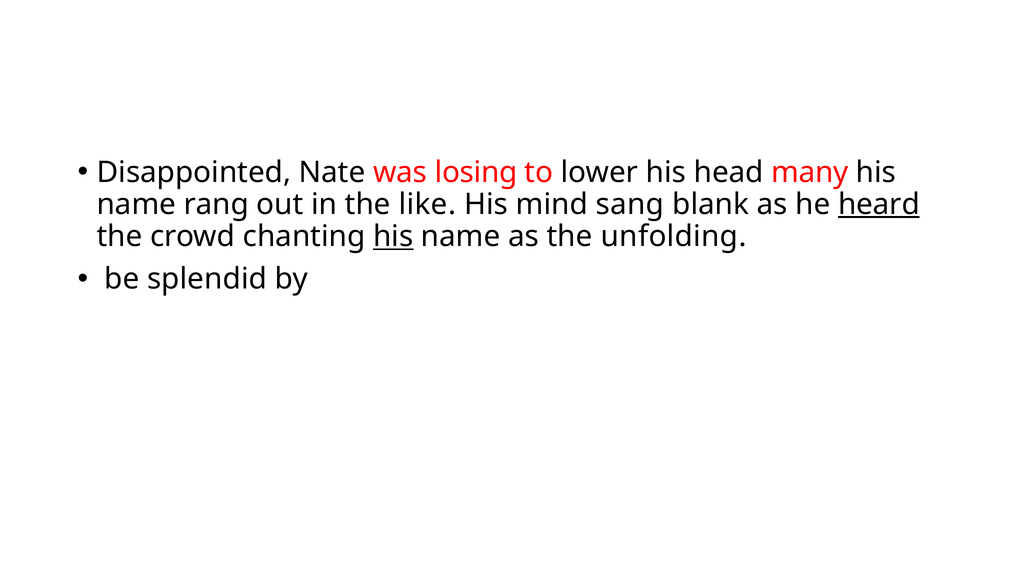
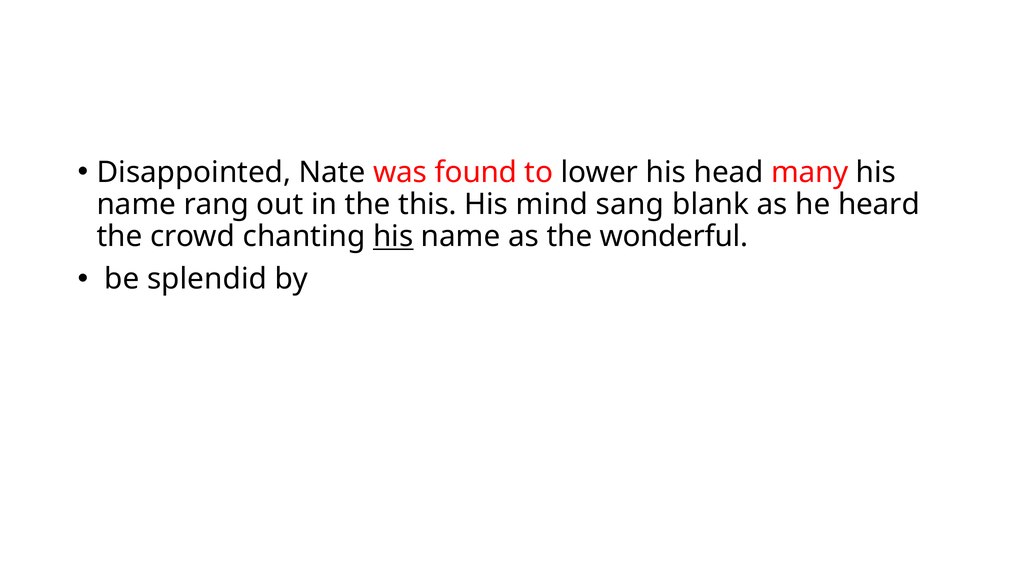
losing: losing -> found (476, 172)
like: like -> this (428, 204)
heard underline: present -> none (879, 204)
unfolding: unfolding -> wonderful (674, 236)
